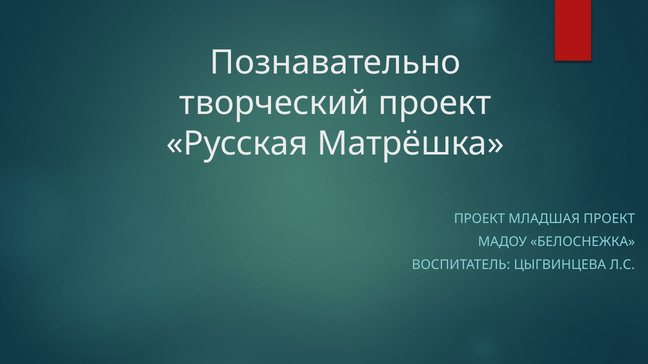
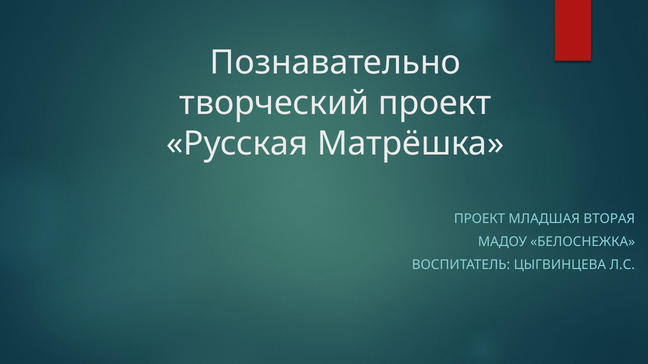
МЛАДШАЯ ПРОЕКТ: ПРОЕКТ -> ВТОРАЯ (609, 219)
